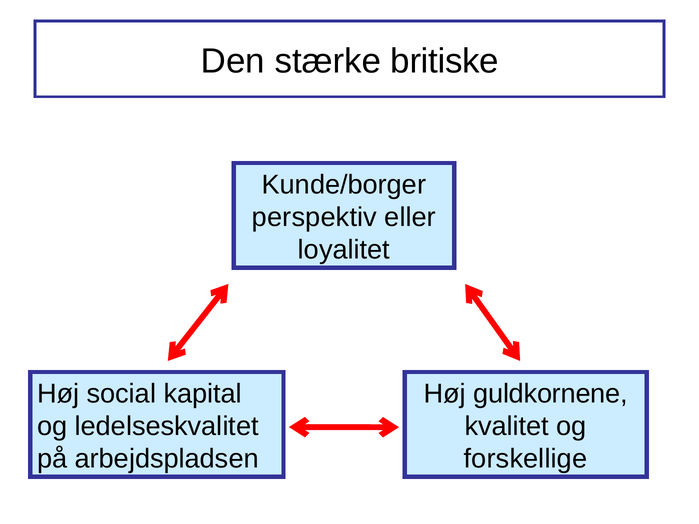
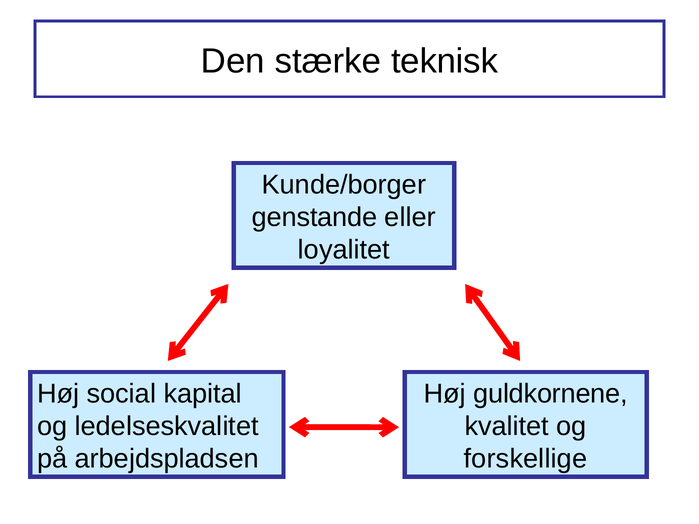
britiske: britiske -> teknisk (445, 61)
perspektiv: perspektiv -> genstande (315, 217)
